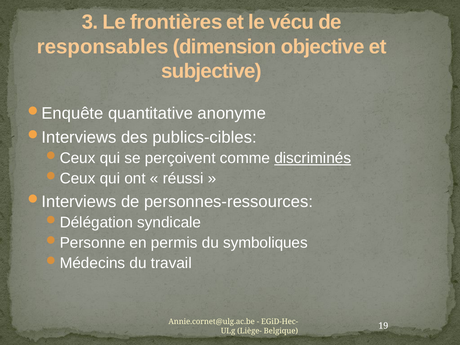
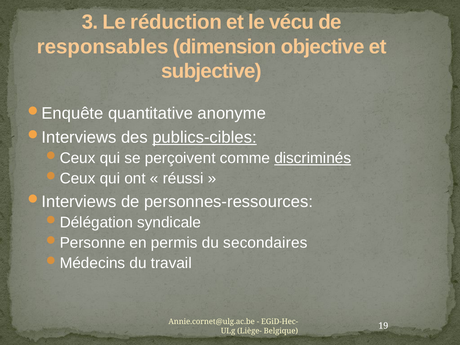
frontières: frontières -> réduction (176, 22)
publics-cibles underline: none -> present (205, 137)
symboliques: symboliques -> secondaires (265, 243)
